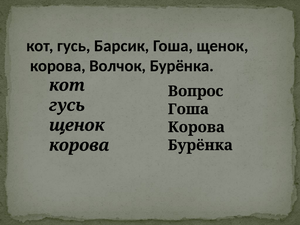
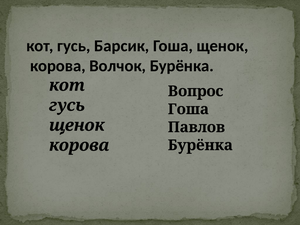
Корова: Корова -> Павлов (196, 127)
